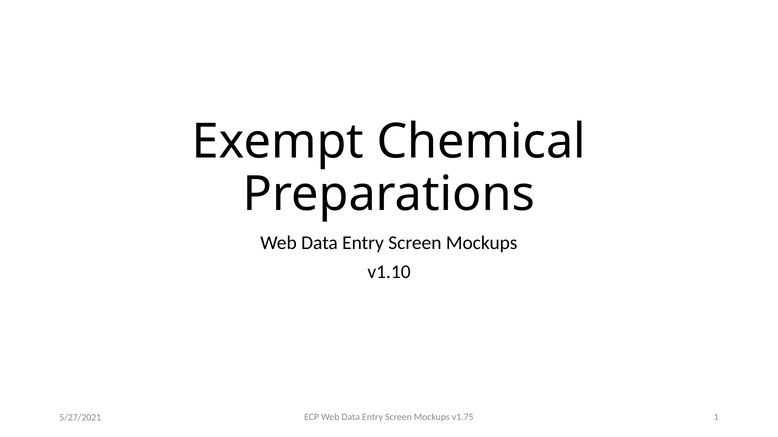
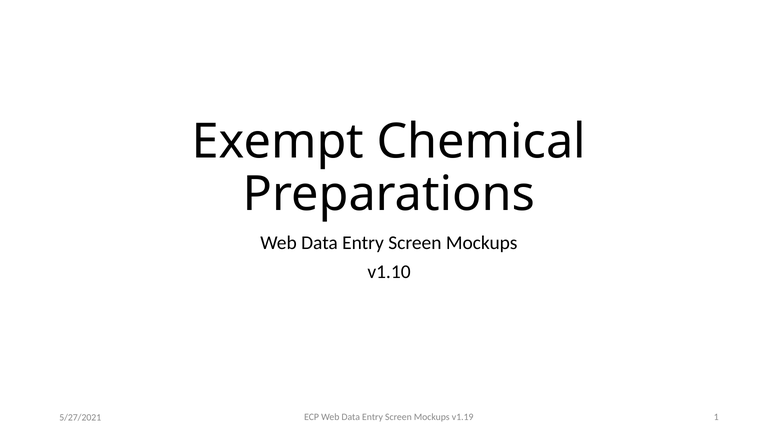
v1.75: v1.75 -> v1.19 (463, 418)
